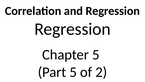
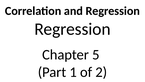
Part 5: 5 -> 1 (73, 72)
